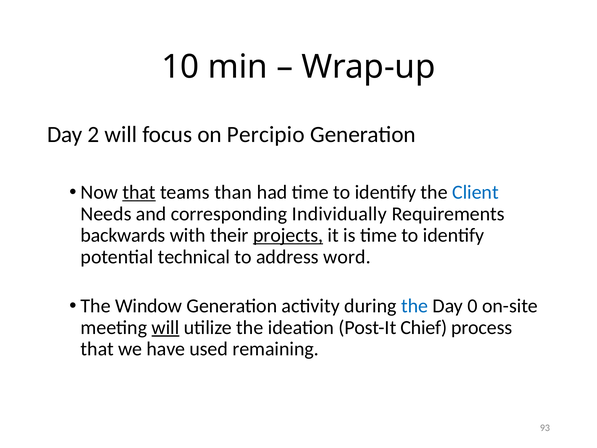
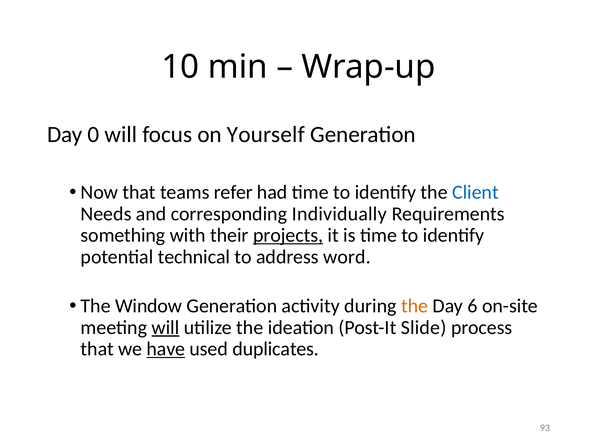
2: 2 -> 0 (93, 135)
Percipio: Percipio -> Yourself (266, 135)
that underline: present -> none (139, 192)
than: than -> refer (233, 192)
backwards: backwards -> something (123, 235)
the colour: blue -> orange (415, 306)
0: 0 -> 6 (473, 306)
Chief: Chief -> Slide (424, 327)
have underline: none -> present (166, 349)
remaining: remaining -> duplicates (276, 349)
